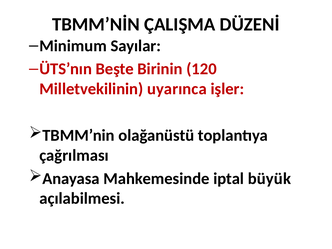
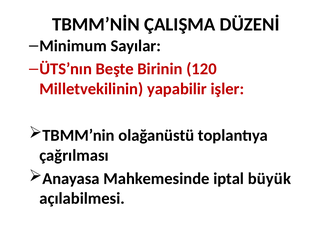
uyarınca: uyarınca -> yapabilir (177, 89)
